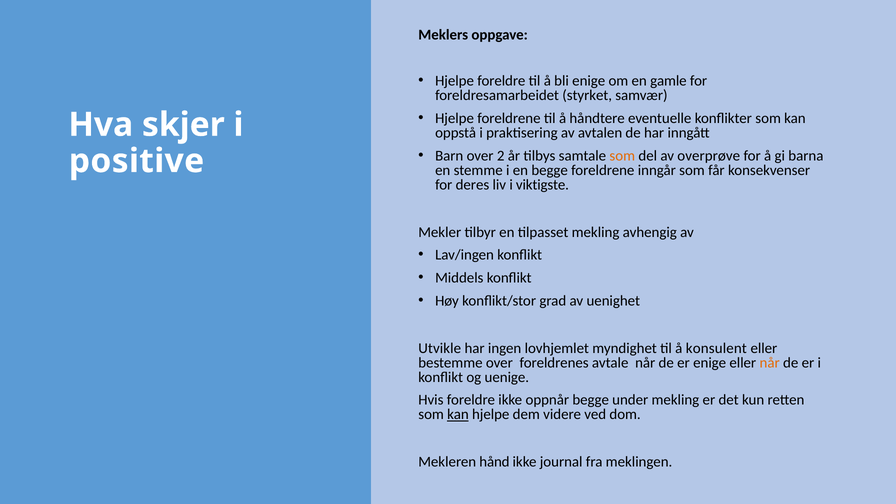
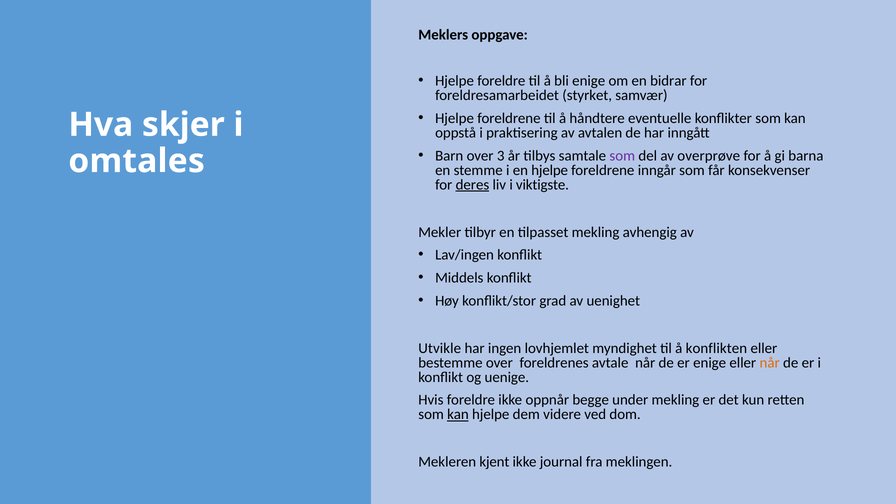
gamle: gamle -> bidrar (668, 81)
2: 2 -> 3 (501, 156)
som colour: orange -> purple (622, 156)
positive: positive -> omtales (137, 161)
en begge: begge -> hjelpe (550, 170)
deres underline: none -> present (472, 185)
konsulent: konsulent -> konflikten (716, 348)
hånd: hånd -> kjent (494, 462)
